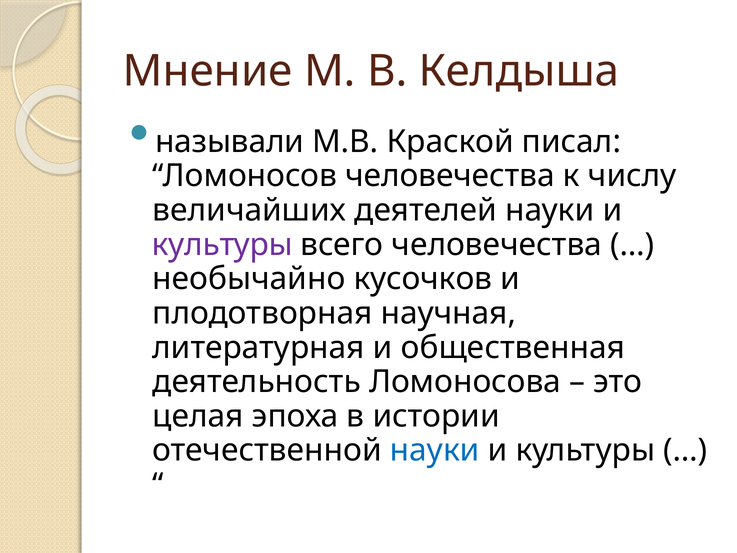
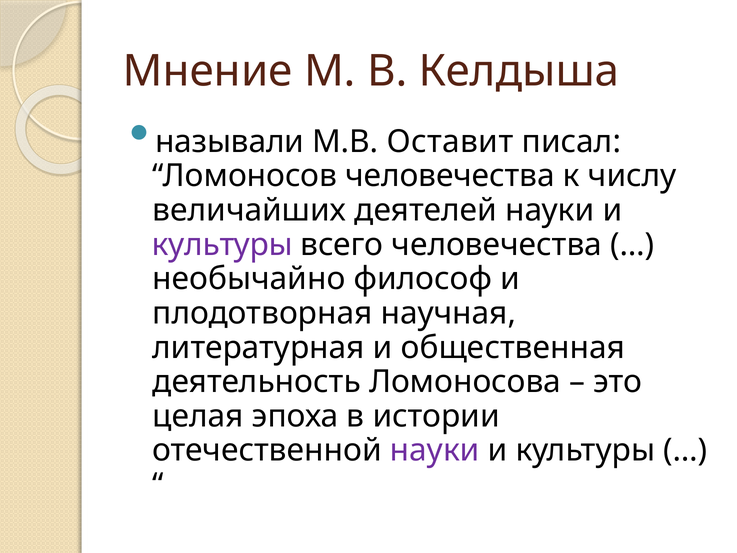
Краской: Краской -> Оставит (450, 142)
кусочков: кусочков -> философ (423, 279)
науки colour: blue -> purple (435, 450)
